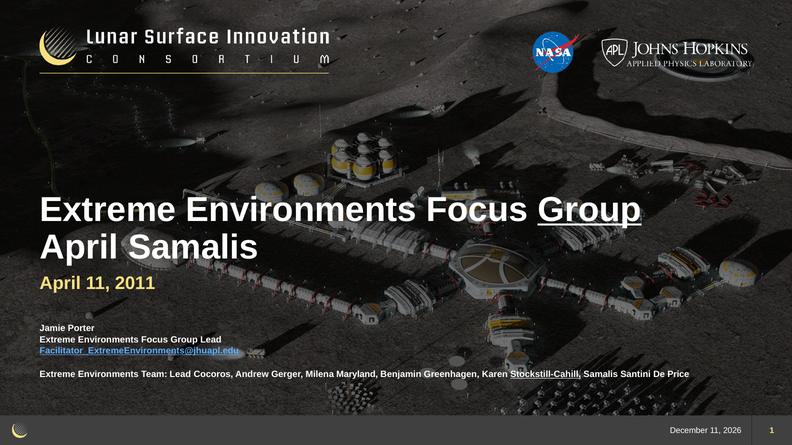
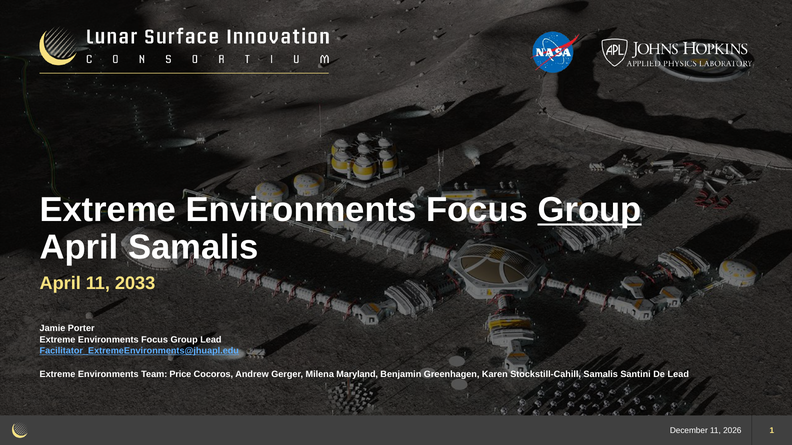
2011: 2011 -> 2033 (135, 283)
Team Lead: Lead -> Price (180, 375)
Stockstill-Cahill underline: present -> none (546, 375)
De Price: Price -> Lead (678, 375)
